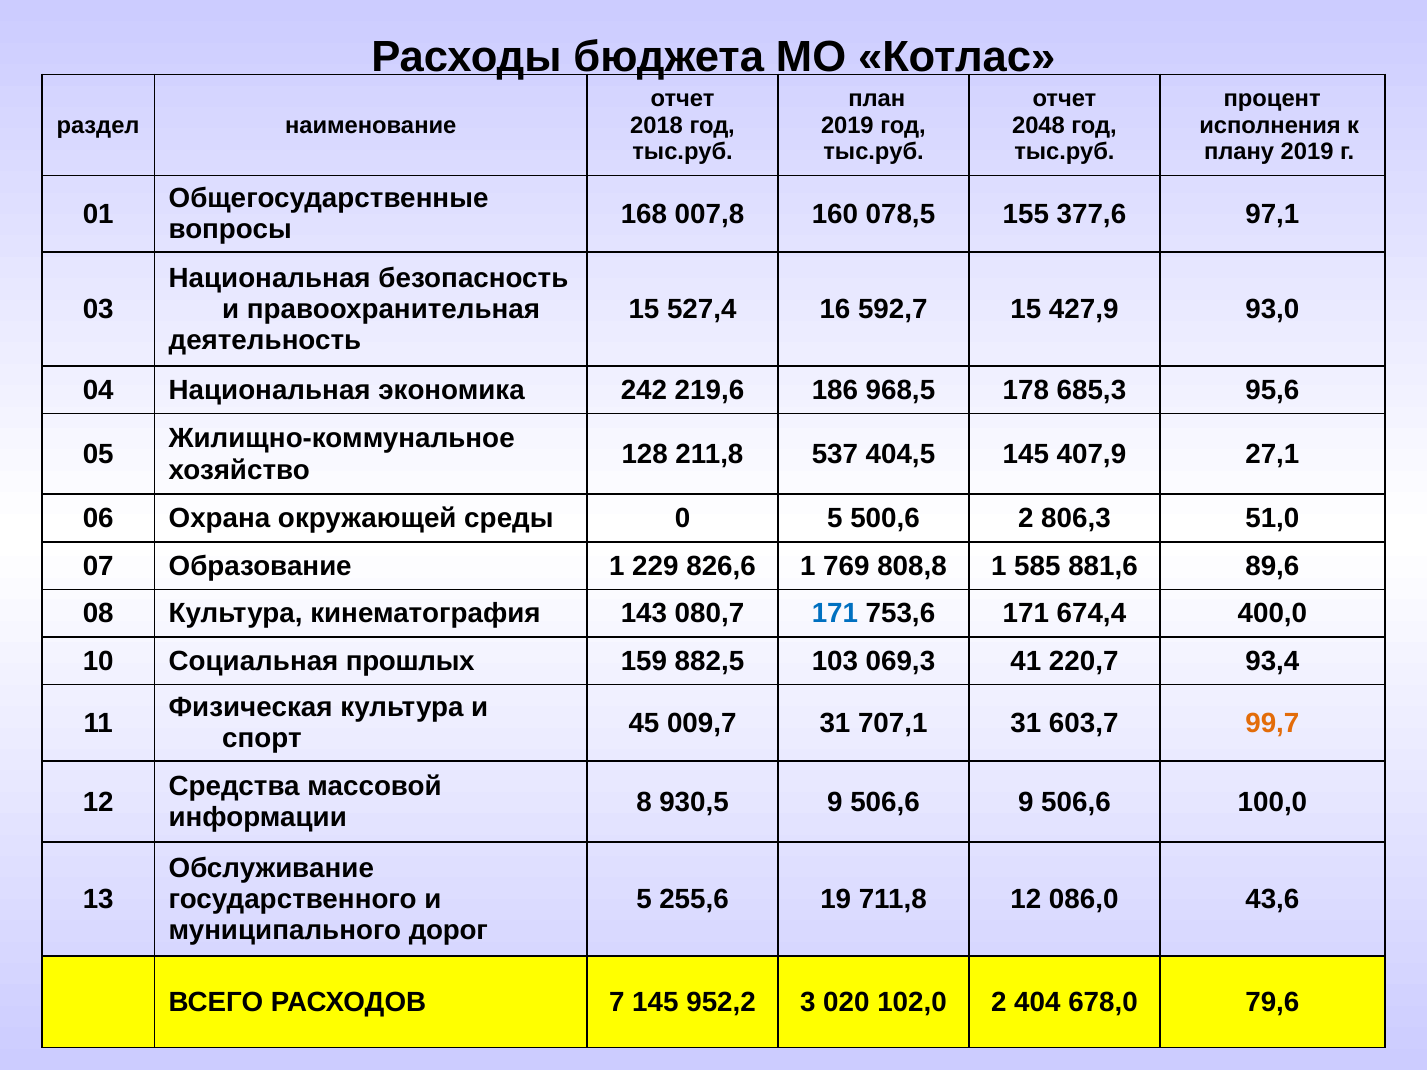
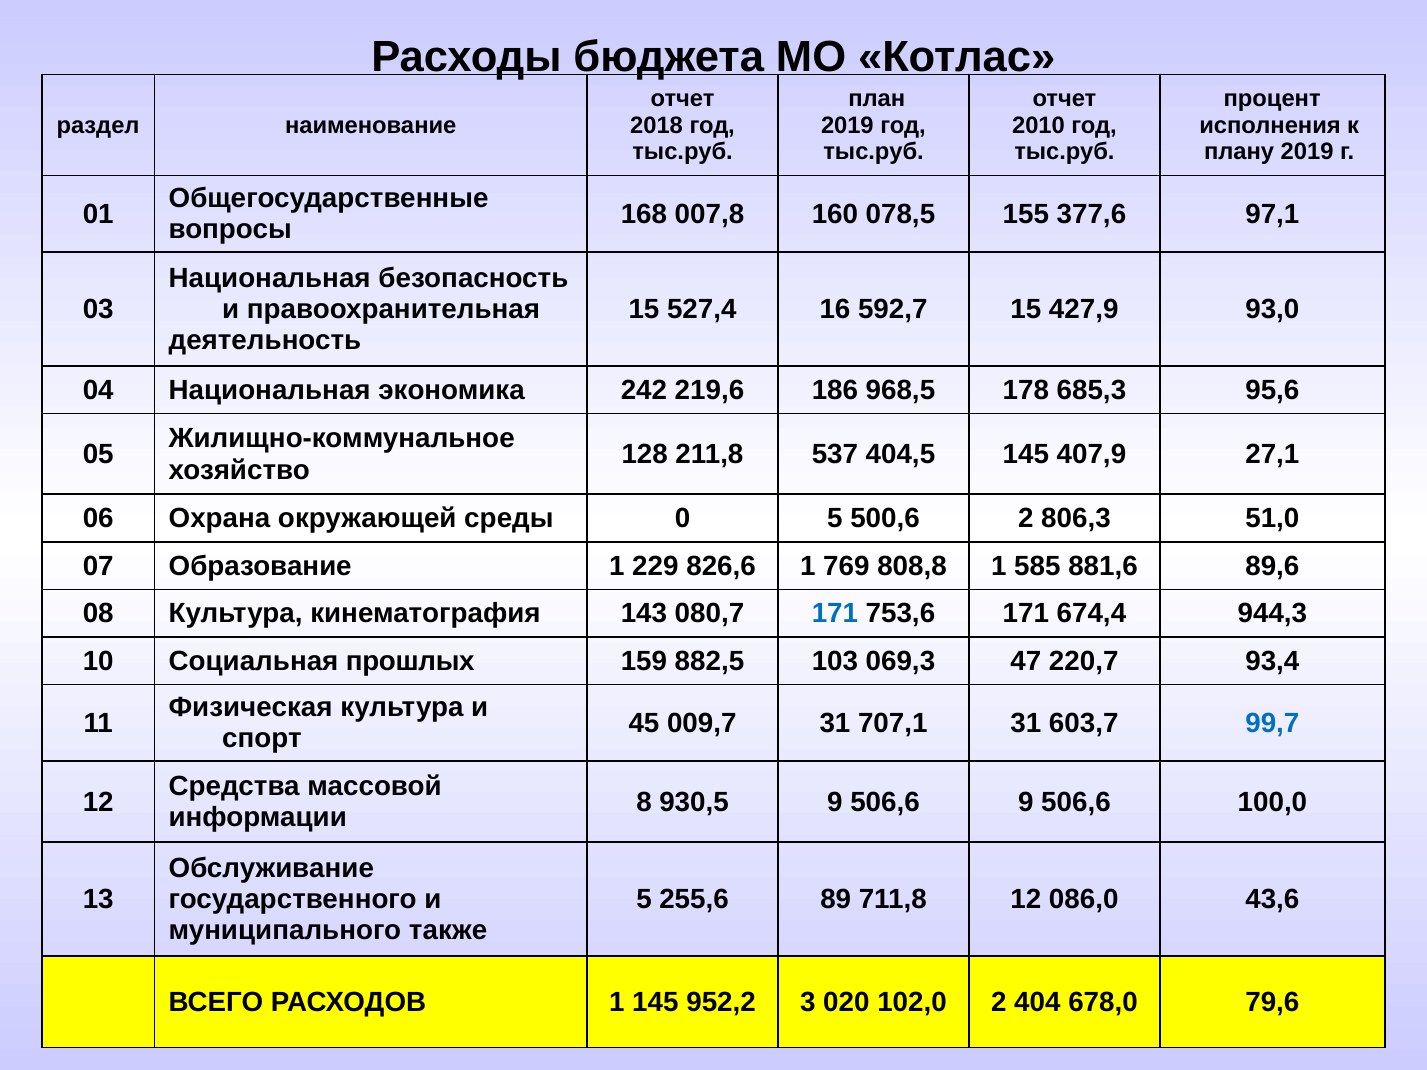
2048: 2048 -> 2010 (1038, 125)
400,0: 400,0 -> 944,3 (1272, 614)
41: 41 -> 47 (1026, 661)
99,7 colour: orange -> blue (1272, 723)
19: 19 -> 89 (836, 900)
дорог: дорог -> также (448, 931)
РАСХОДОВ 7: 7 -> 1 (617, 1002)
